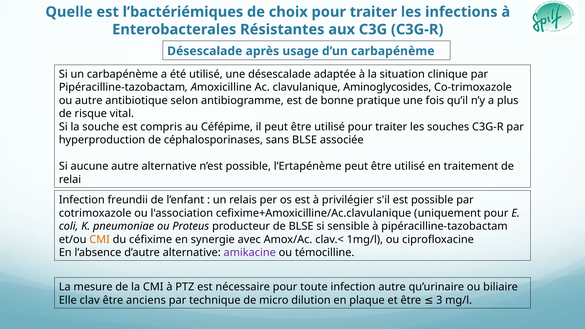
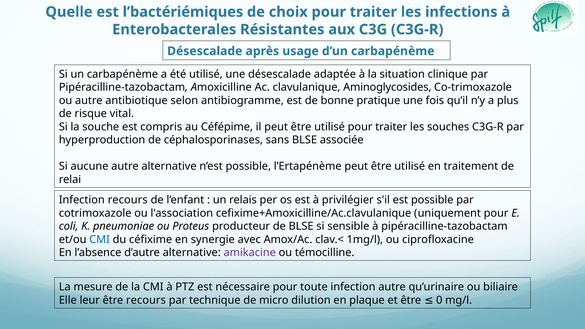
Infection freundii: freundii -> recours (128, 200)
CMI colour: orange -> blue (100, 240)
clav: clav -> leur (90, 300)
être anciens: anciens -> recours (146, 300)
3: 3 -> 0 (439, 300)
